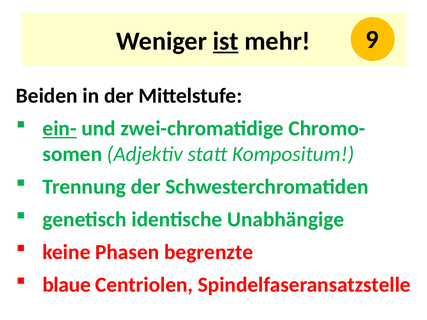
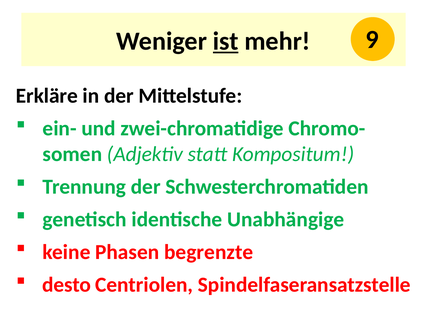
Beiden: Beiden -> Erkläre (47, 96)
ein- underline: present -> none (60, 129)
blaue: blaue -> desto (67, 285)
